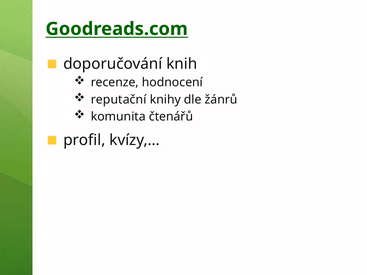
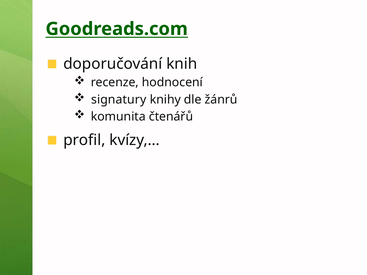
reputační: reputační -> signatury (119, 100)
